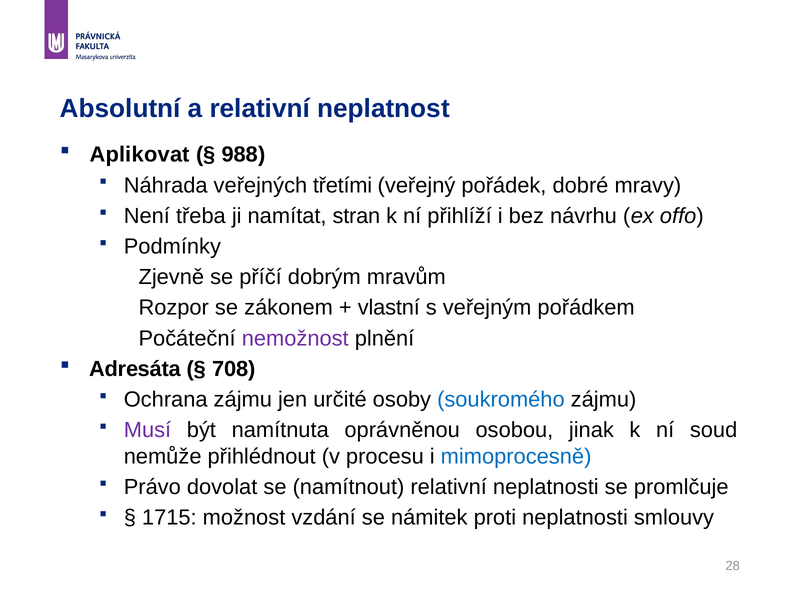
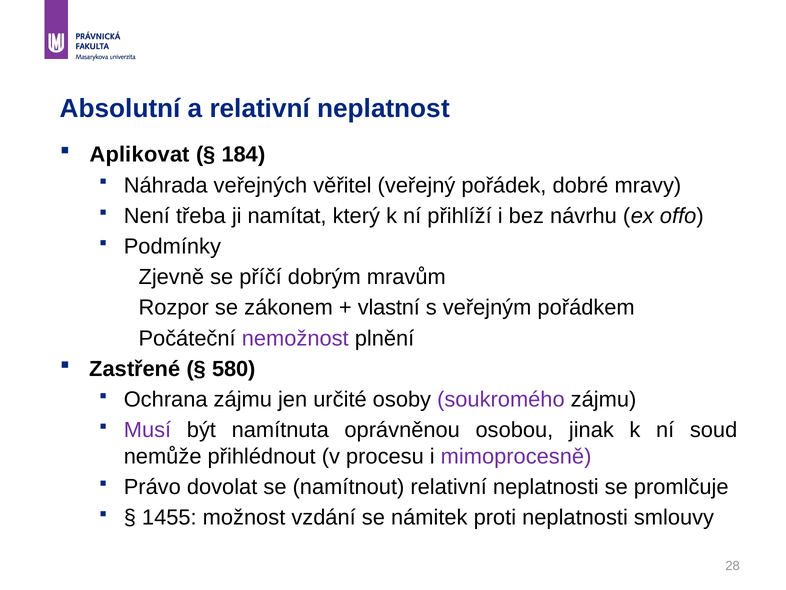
988: 988 -> 184 (244, 155)
třetími: třetími -> věřitel (342, 185)
stran: stran -> který (356, 216)
Adresáta: Adresáta -> Zastřené (135, 369)
708: 708 -> 580 (234, 369)
soukromého colour: blue -> purple (501, 399)
mimoprocesně colour: blue -> purple (516, 456)
1715: 1715 -> 1455 (169, 517)
